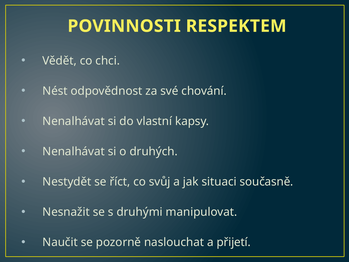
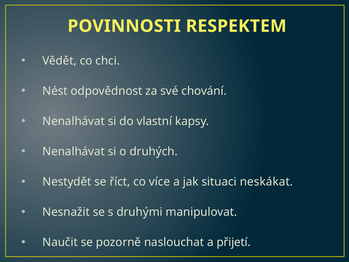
svůj: svůj -> více (160, 182)
současně: současně -> neskákat (266, 182)
